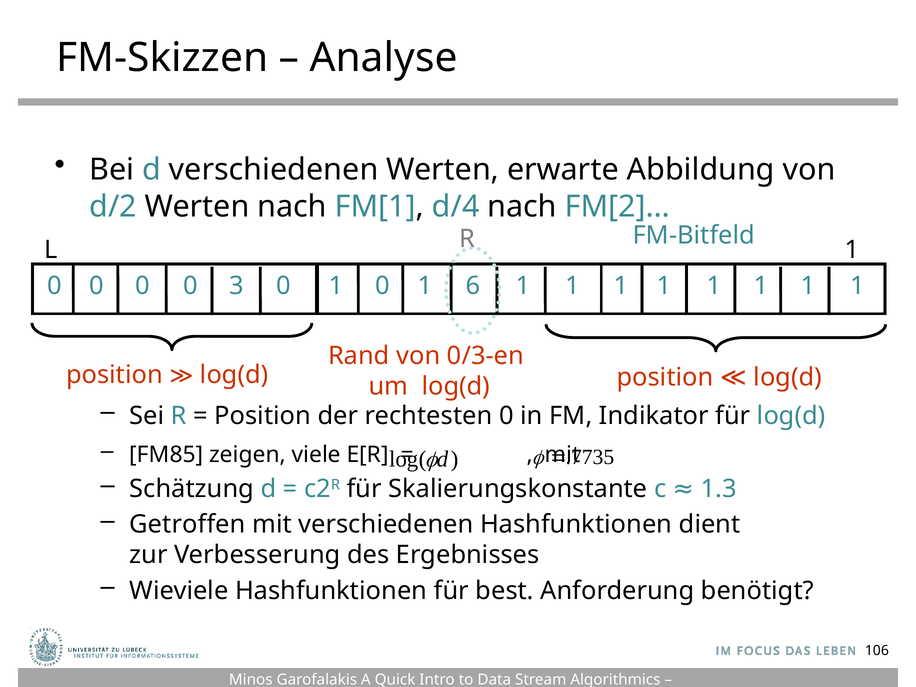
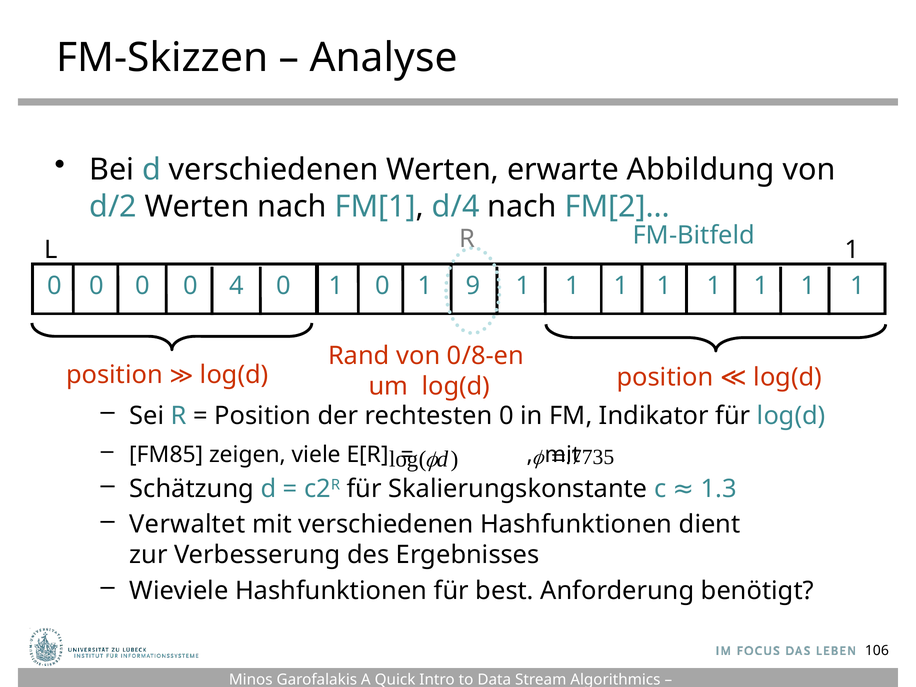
3: 3 -> 4 (237, 286)
6: 6 -> 9 (473, 286)
0/3-en: 0/3-en -> 0/8-en (485, 356)
Getroffen: Getroffen -> Verwaltet (187, 525)
